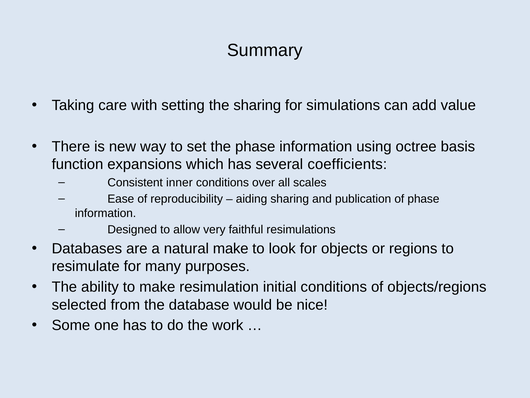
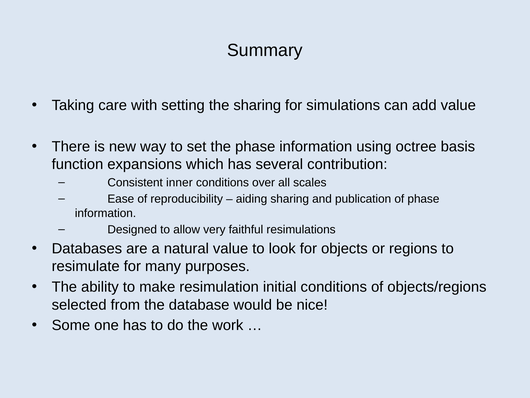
coefficients: coefficients -> contribution (347, 164)
natural make: make -> value (231, 248)
